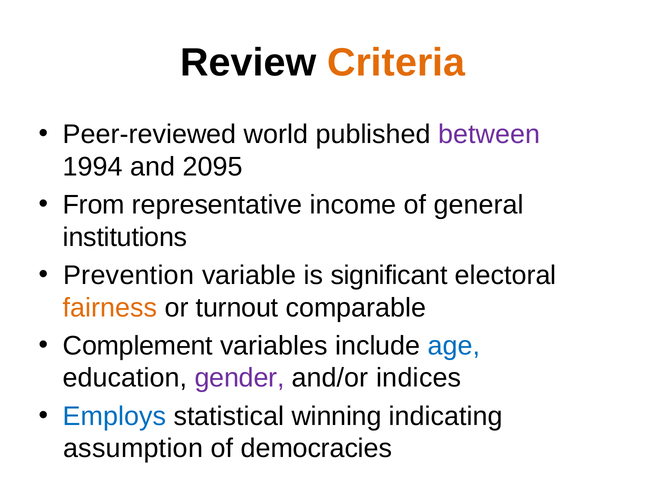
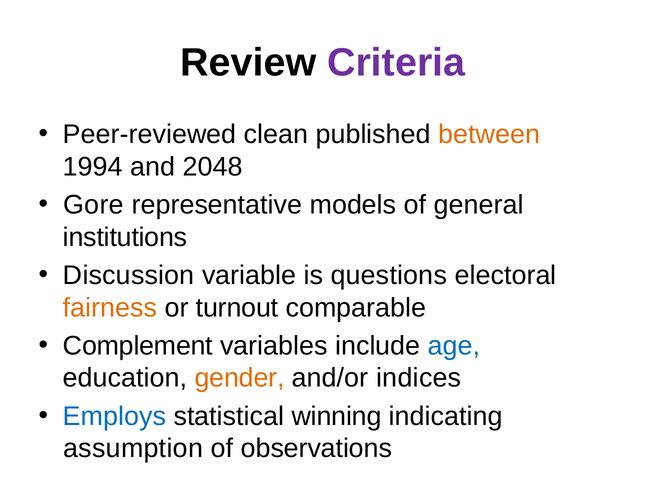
Criteria colour: orange -> purple (396, 63)
world: world -> clean (276, 134)
between colour: purple -> orange (489, 134)
2095: 2095 -> 2048 (213, 167)
From: From -> Gore (93, 205)
income: income -> models (353, 205)
Prevention: Prevention -> Discussion (129, 275)
significant: significant -> questions (389, 275)
gender colour: purple -> orange (240, 378)
democracies: democracies -> observations (316, 448)
